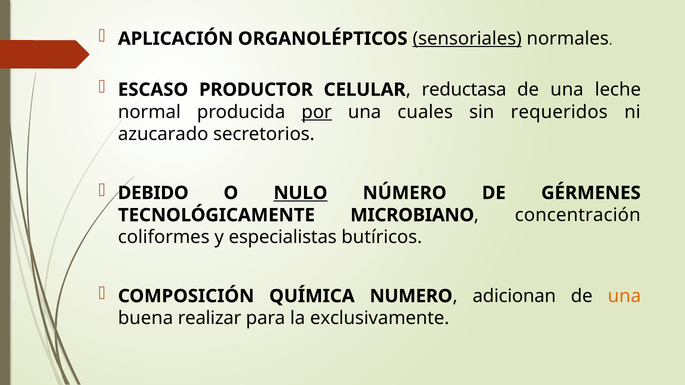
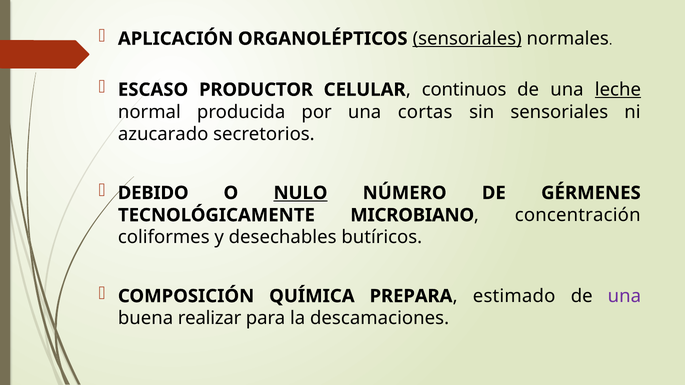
reductasa: reductasa -> continuos (464, 90)
leche underline: none -> present (618, 90)
por underline: present -> none (317, 112)
cuales: cuales -> cortas (425, 112)
sin requeridos: requeridos -> sensoriales (559, 112)
especialistas: especialistas -> desechables (283, 238)
NUMERO: NUMERO -> PREPARA (411, 296)
adicionan: adicionan -> estimado (514, 296)
una colour: orange -> purple (624, 296)
exclusivamente: exclusivamente -> descamaciones (380, 319)
